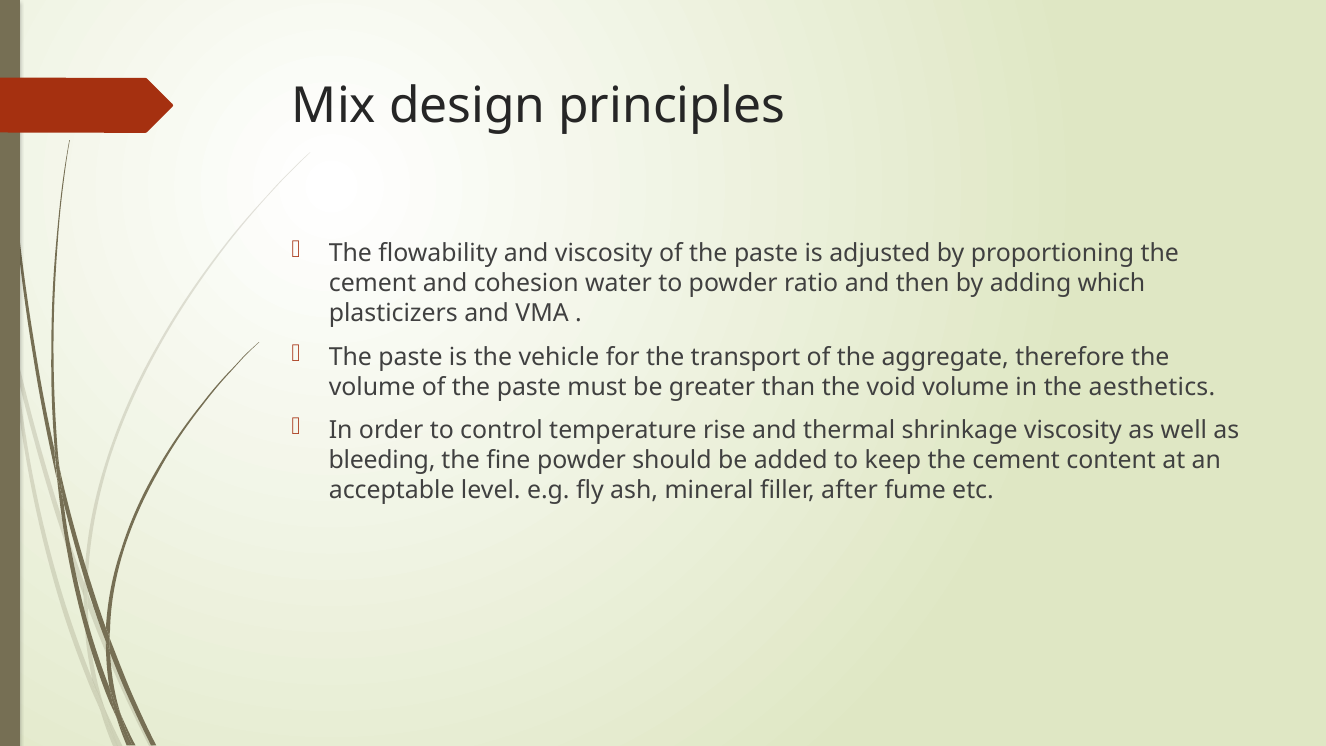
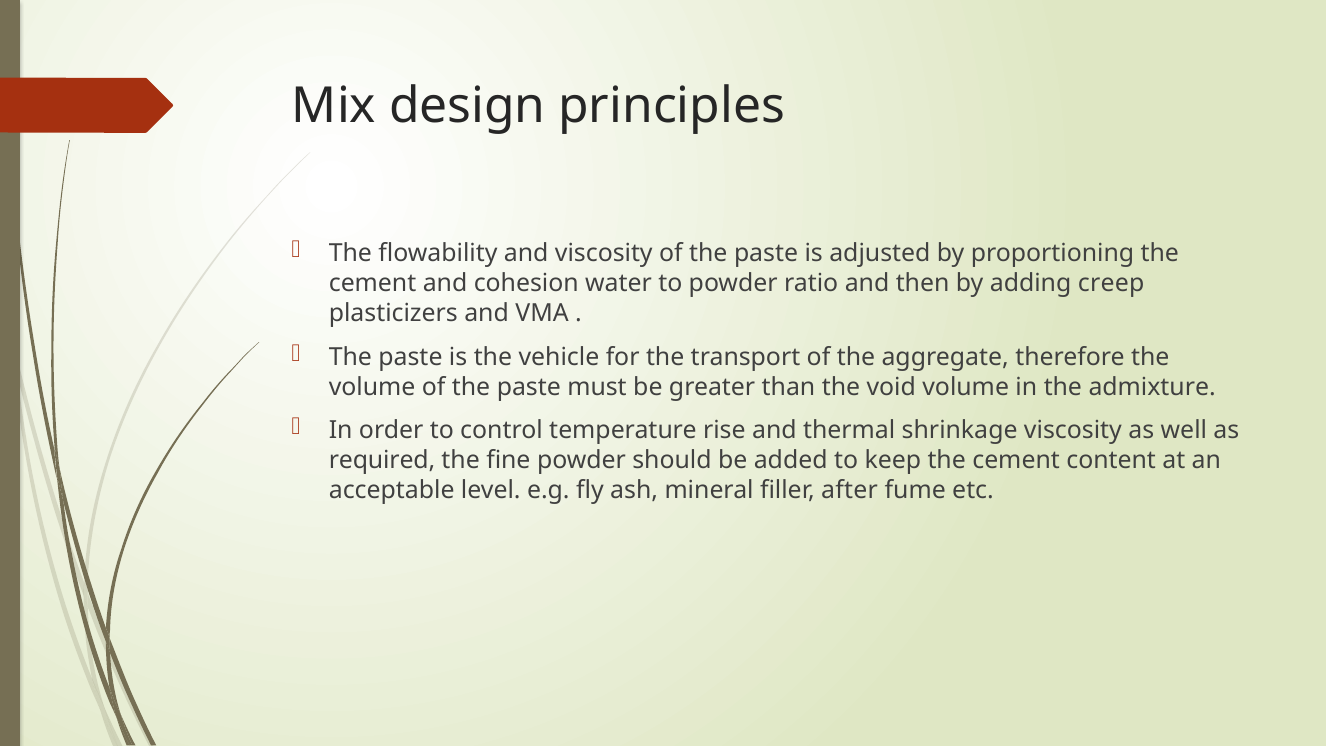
which: which -> creep (1111, 284)
aesthetics: aesthetics -> admixture (1152, 387)
bleeding: bleeding -> required (382, 460)
